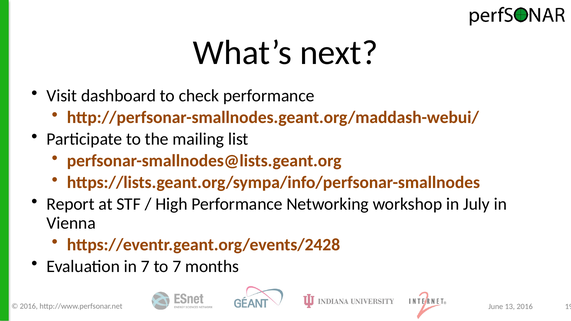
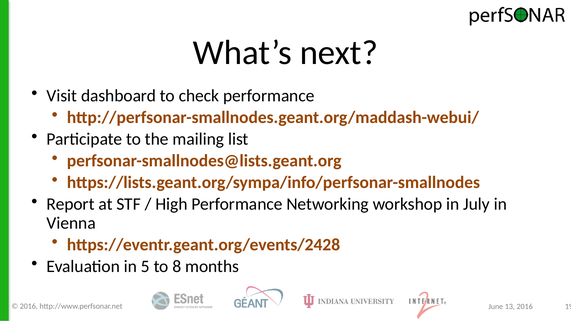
in 7: 7 -> 5 (145, 267)
to 7: 7 -> 8 (177, 267)
